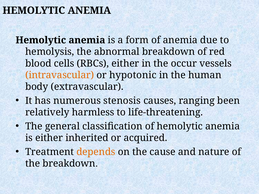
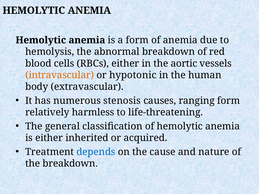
occur: occur -> aortic (184, 64)
ranging been: been -> form (229, 101)
depends colour: orange -> blue (96, 152)
